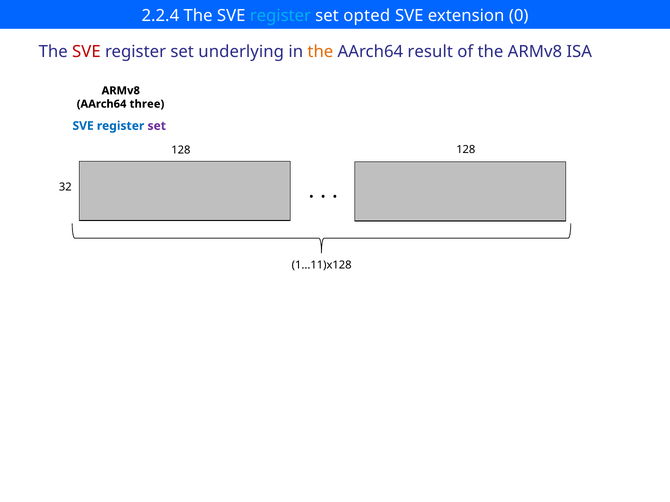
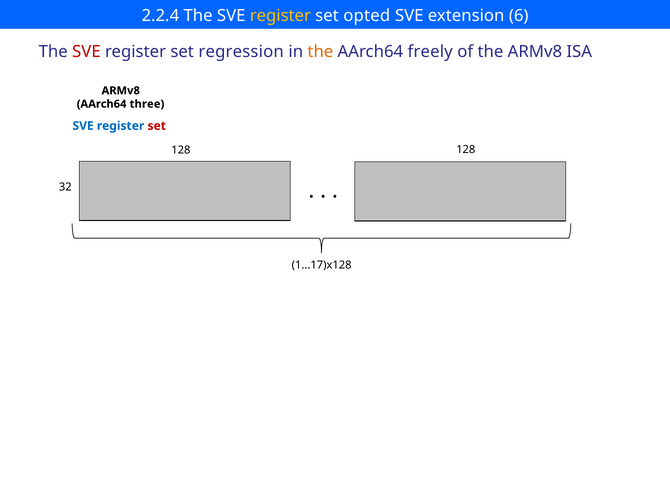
register colour: light blue -> yellow (280, 16)
0: 0 -> 6 (519, 16)
underlying: underlying -> regression (241, 52)
result: result -> freely (430, 52)
set colour: purple -> red (157, 126)
1...11)x128: 1...11)x128 -> 1...17)x128 (322, 265)
